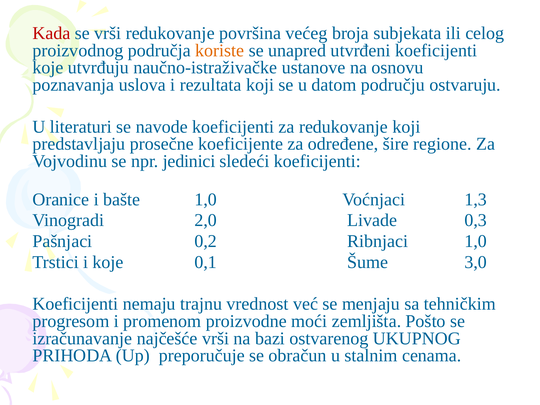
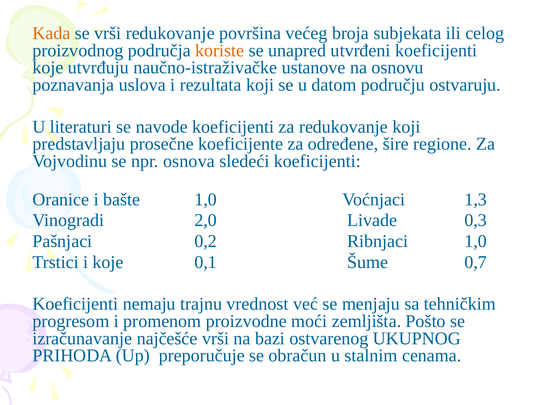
Kada colour: red -> orange (51, 33)
jedinici: jedinici -> osnova (189, 161)
3,0: 3,0 -> 0,7 (476, 262)
